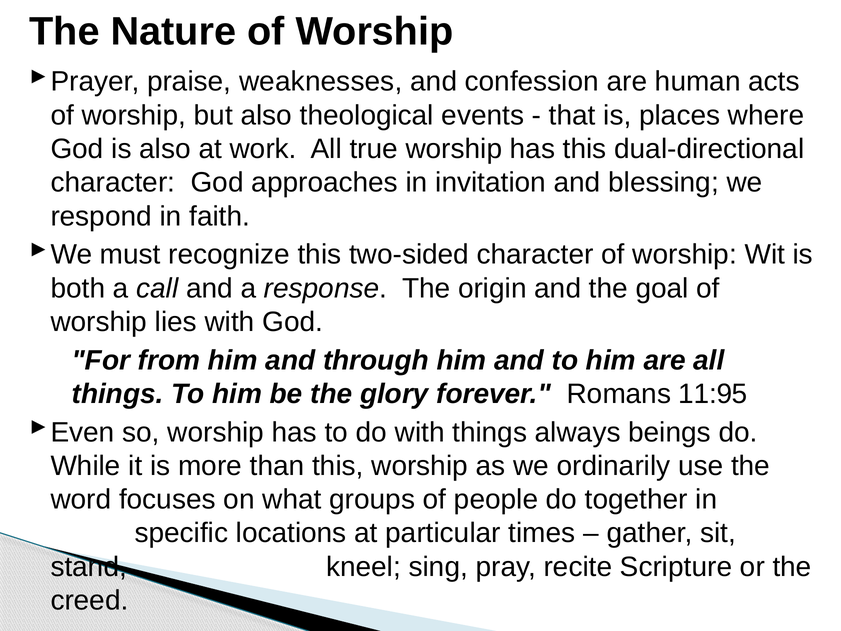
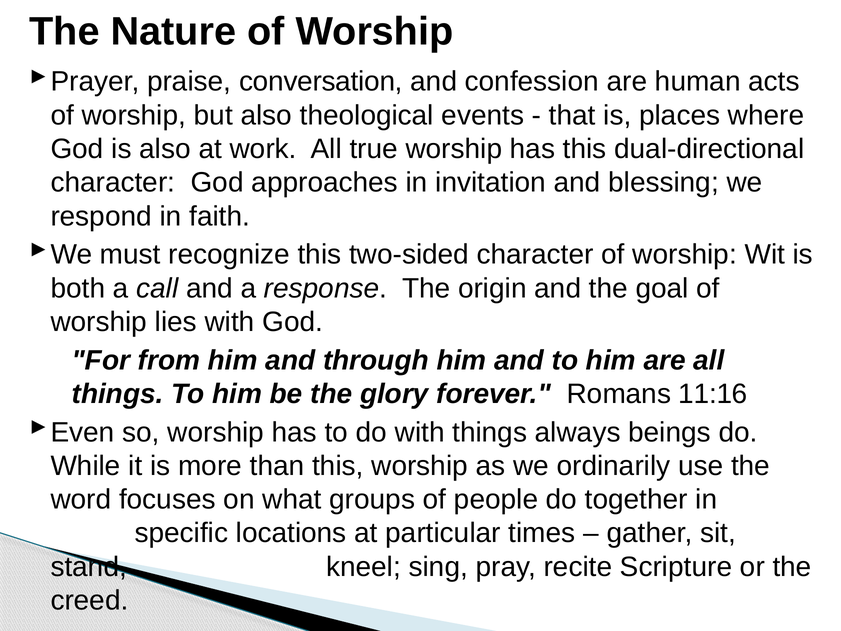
weaknesses: weaknesses -> conversation (321, 82)
11:95: 11:95 -> 11:16 (713, 394)
